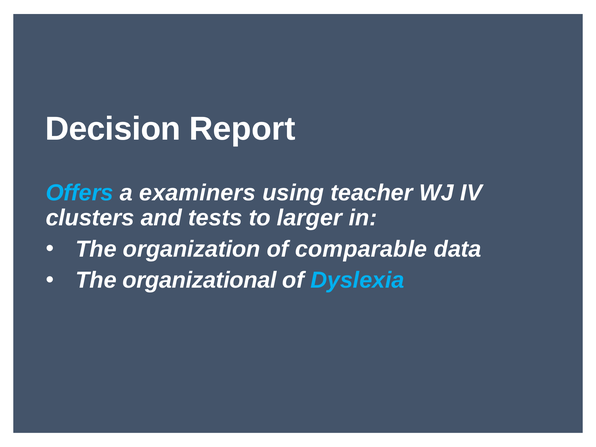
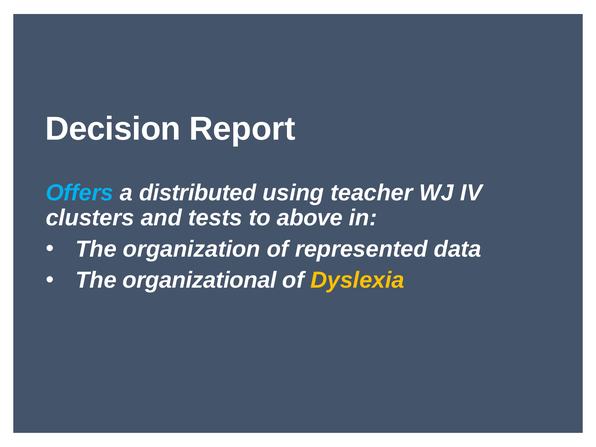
examiners: examiners -> distributed (198, 193)
larger: larger -> above (310, 218)
comparable: comparable -> represented (361, 249)
Dyslexia colour: light blue -> yellow (357, 280)
